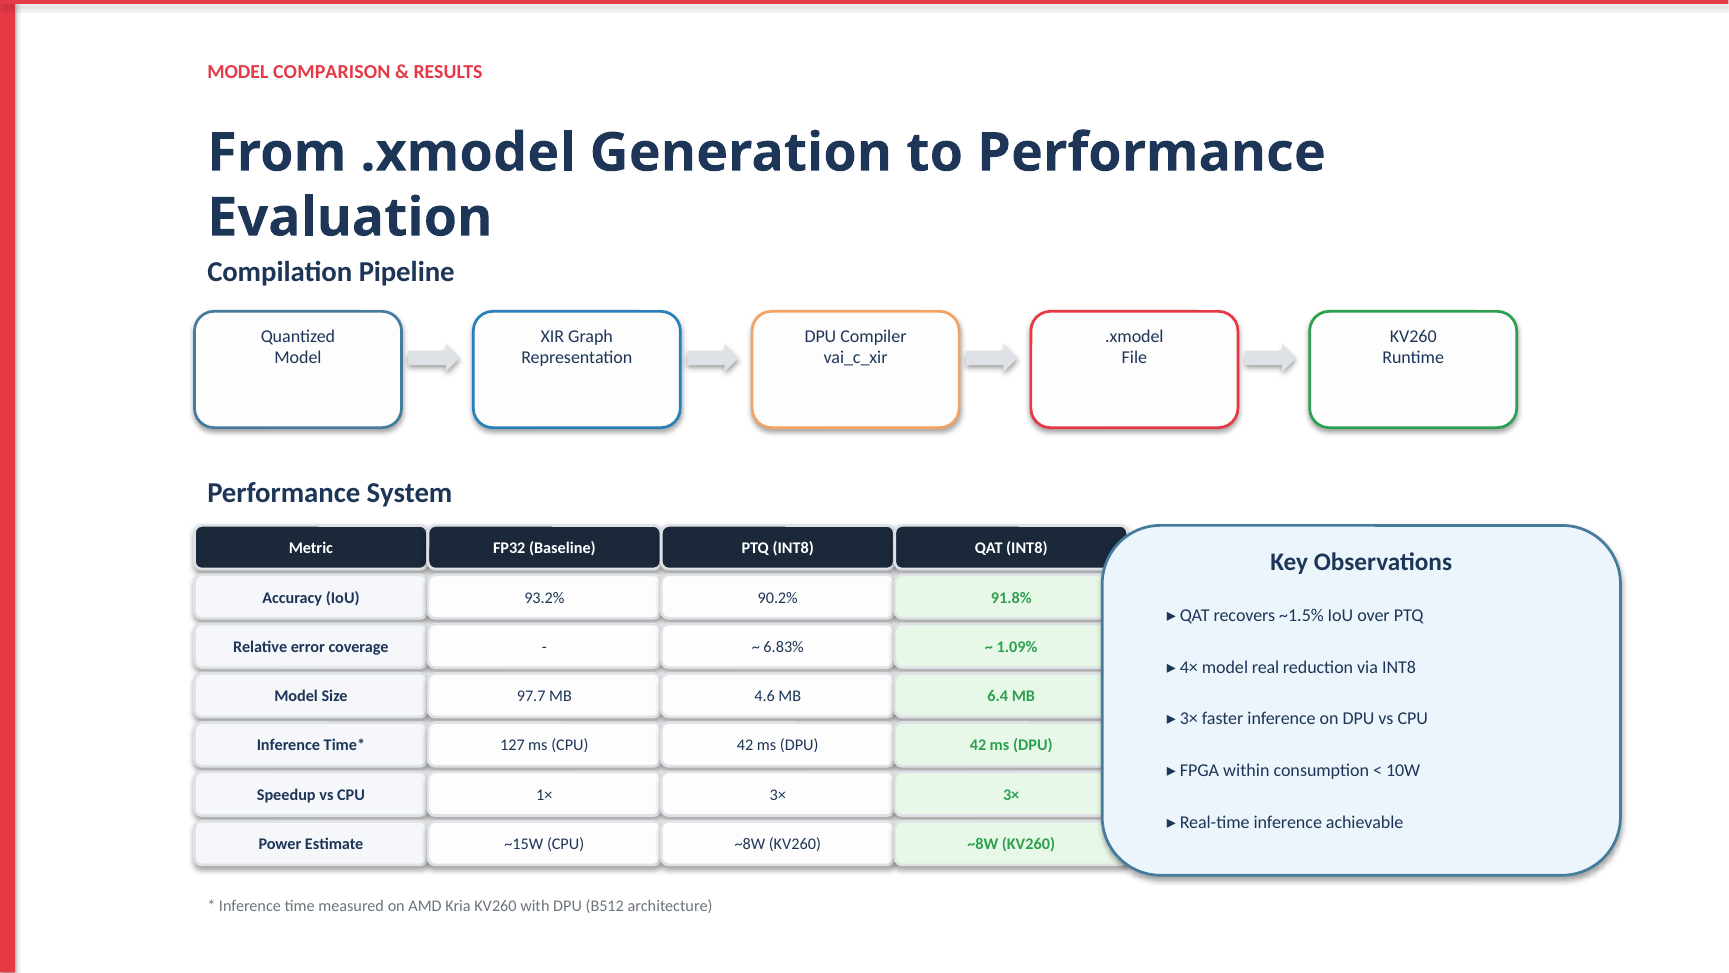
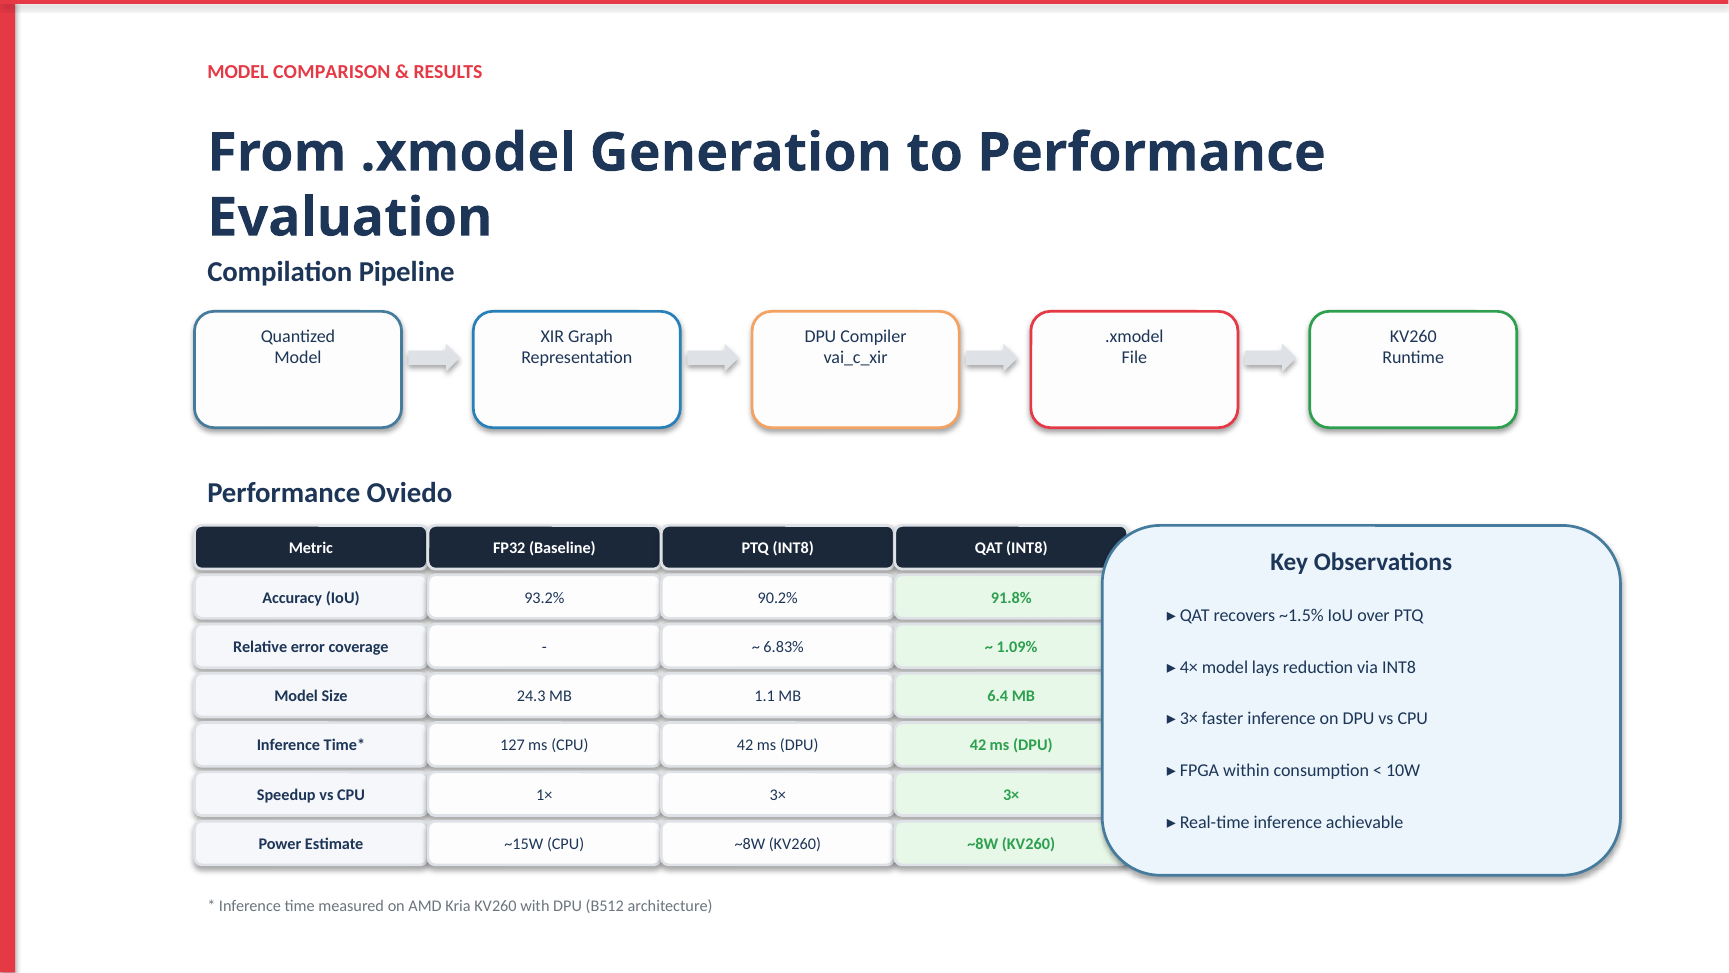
System: System -> Oviedo (409, 492)
real: real -> lays (1266, 667)
97.7: 97.7 -> 24.3 (531, 696)
4.6: 4.6 -> 1.1 (765, 696)
